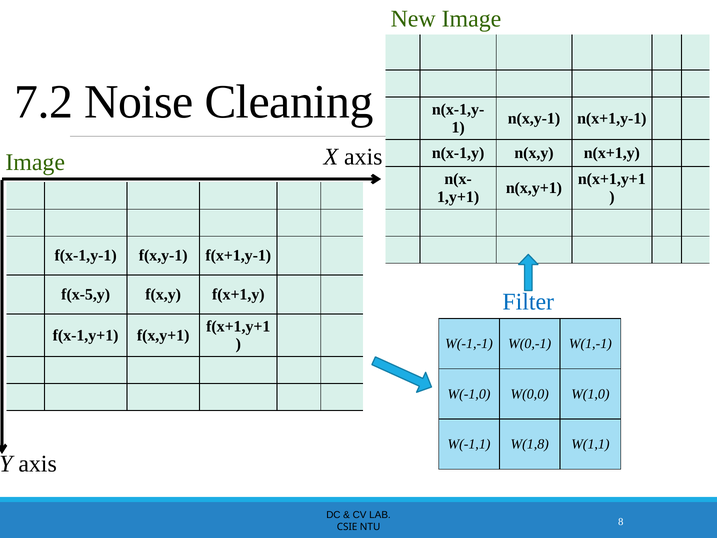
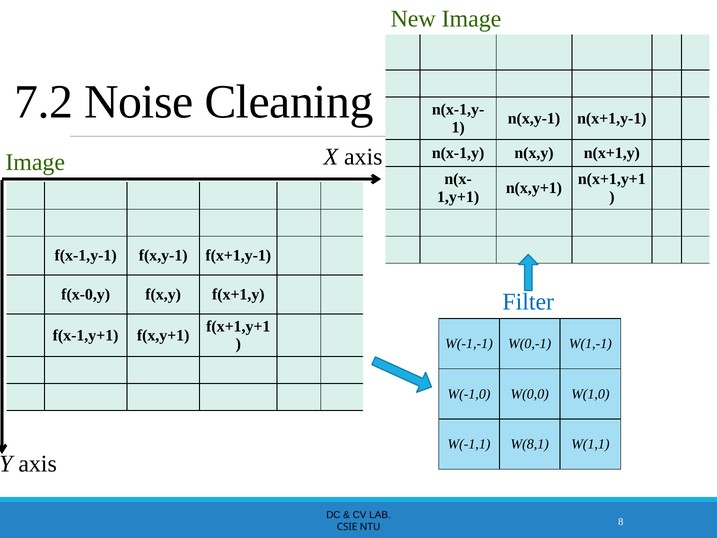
f(x-5,y: f(x-5,y -> f(x-0,y (86, 294)
W(1,8: W(1,8 -> W(8,1 (530, 444)
